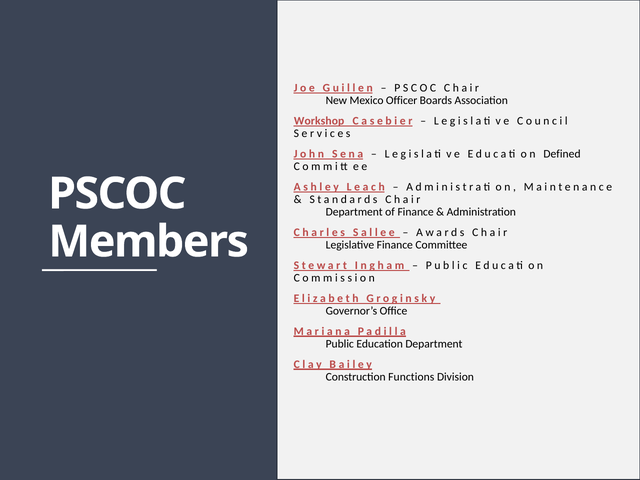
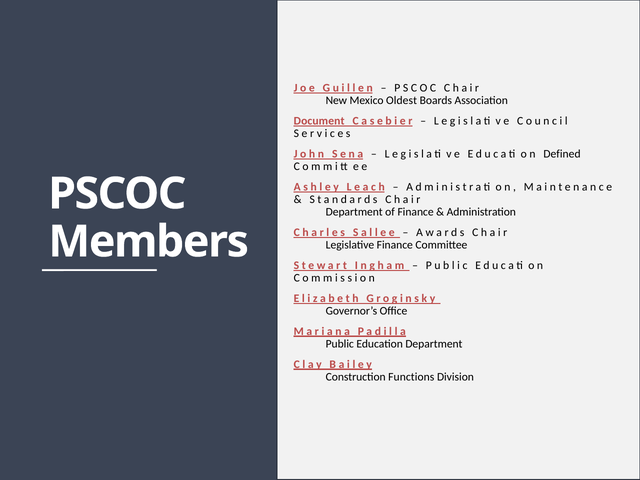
Officer: Officer -> Oldest (402, 100)
Workshop: Workshop -> Document (319, 121)
